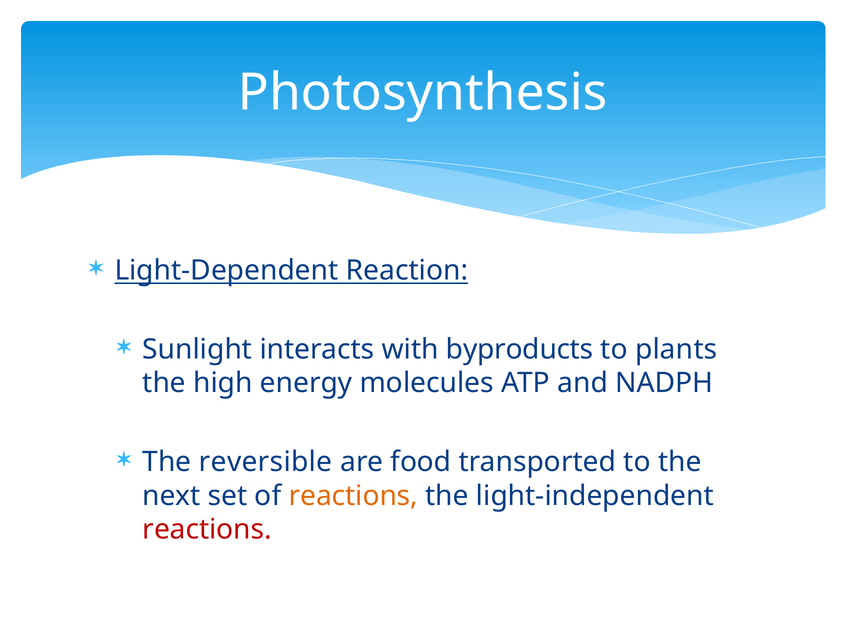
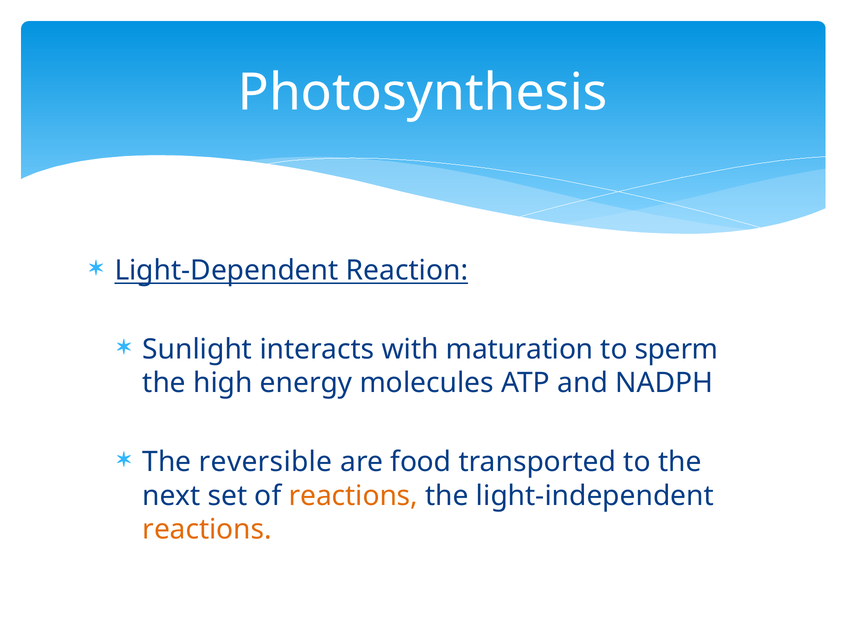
byproducts: byproducts -> maturation (520, 350)
plants: plants -> sperm (676, 350)
reactions colour: red -> orange (207, 530)
